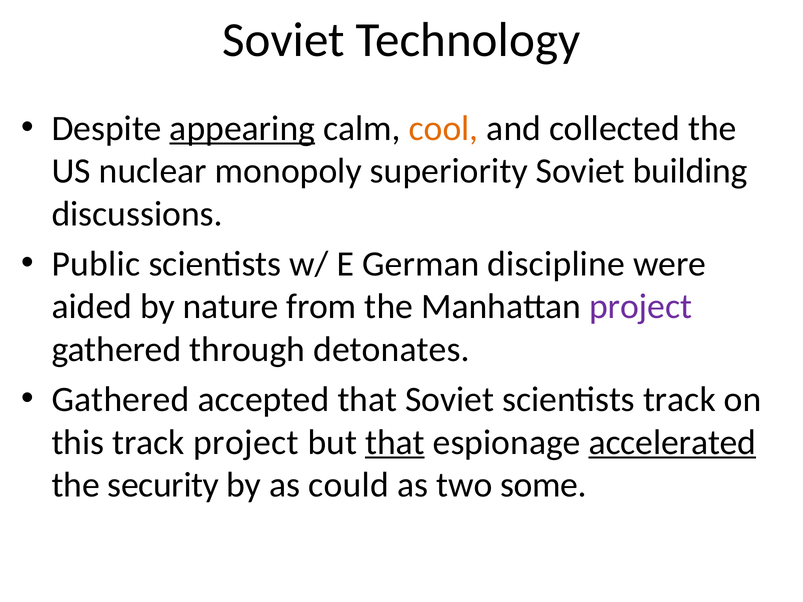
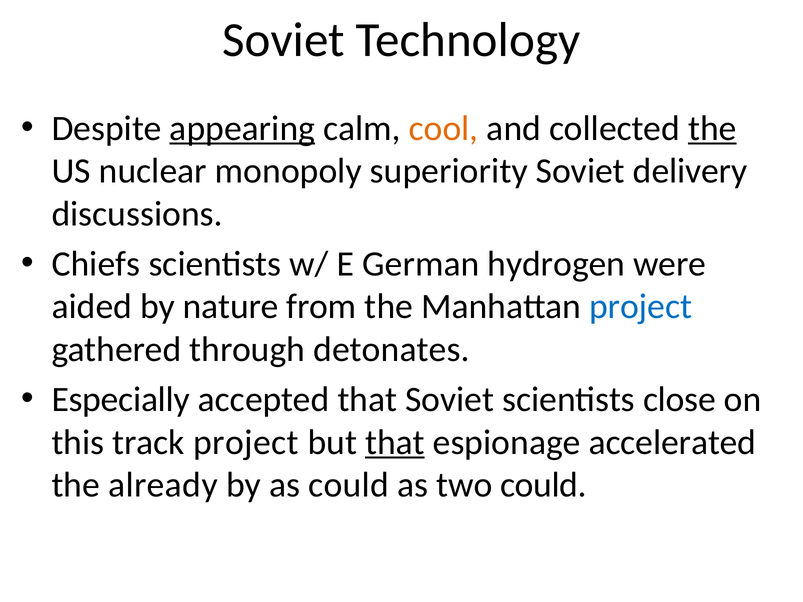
the underline: none -> present (712, 128)
building: building -> delivery (690, 171)
Public: Public -> Chiefs (96, 264)
discipline: discipline -> hydrogen (556, 264)
project colour: purple -> blue (641, 307)
Gathered: Gathered -> Especially (121, 400)
scientists track: track -> close (679, 400)
accelerated underline: present -> none (672, 442)
security: security -> already (163, 485)
two some: some -> could (543, 485)
